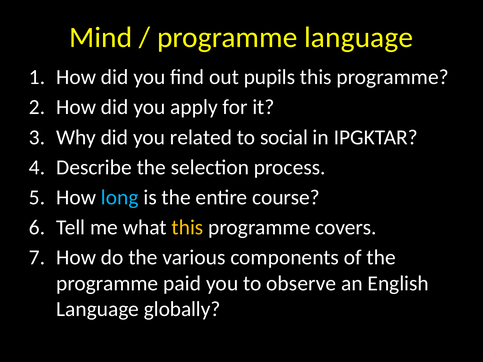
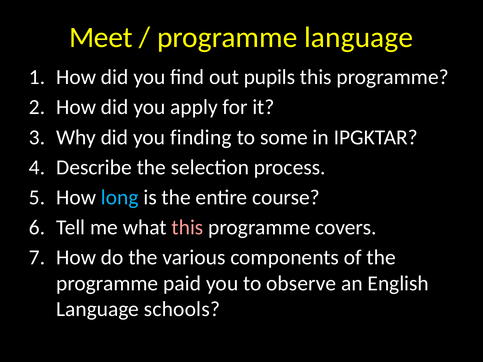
Mind: Mind -> Meet (101, 37)
related: related -> finding (201, 137)
social: social -> some (284, 137)
this colour: yellow -> pink (187, 228)
globally: globally -> schools (182, 309)
